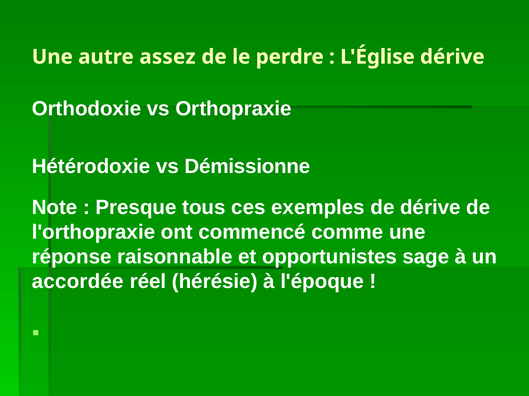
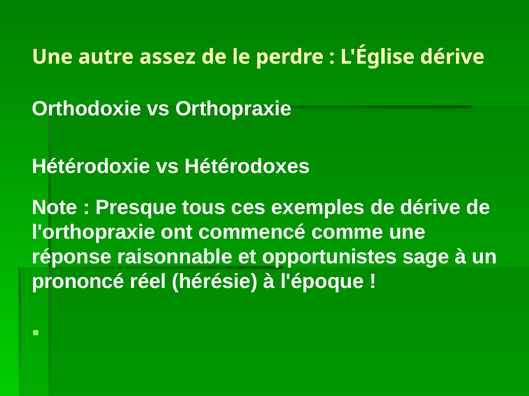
Démissionne: Démissionne -> Hétérodoxes (247, 167)
accordée: accordée -> prononcé (78, 282)
